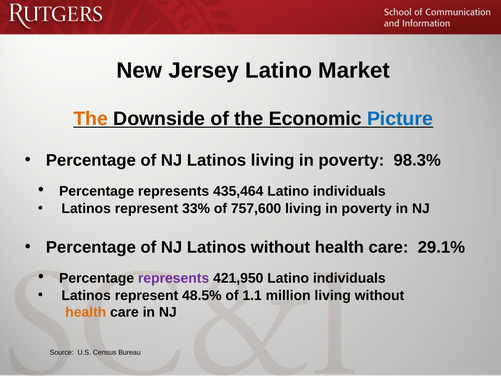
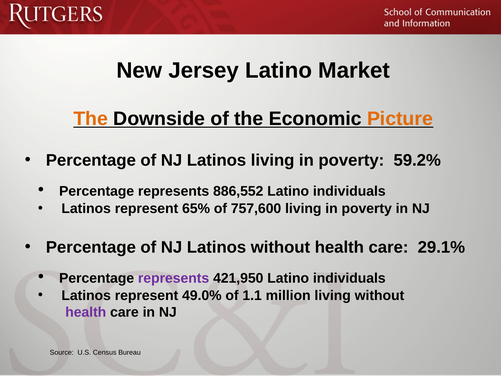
Picture colour: blue -> orange (400, 119)
98.3%: 98.3% -> 59.2% (417, 160)
435,464: 435,464 -> 886,552 (238, 191)
33%: 33% -> 65% (196, 208)
48.5%: 48.5% -> 49.0% (202, 295)
health colour: orange -> purple (86, 312)
